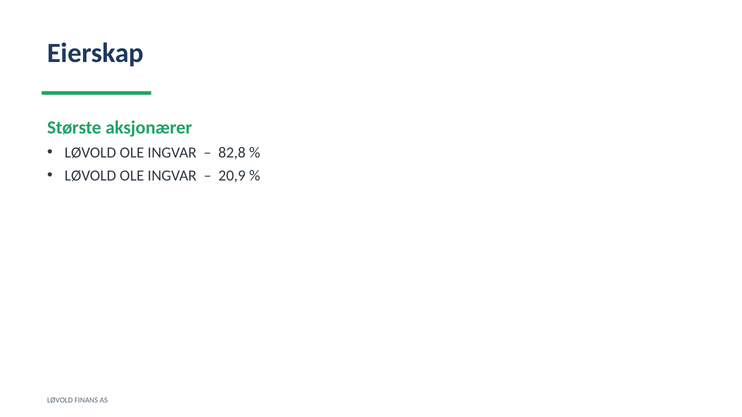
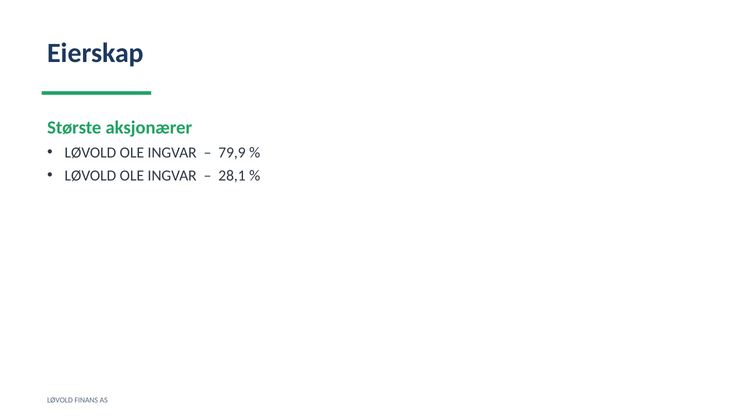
82,8: 82,8 -> 79,9 (232, 153)
20,9: 20,9 -> 28,1 (232, 176)
